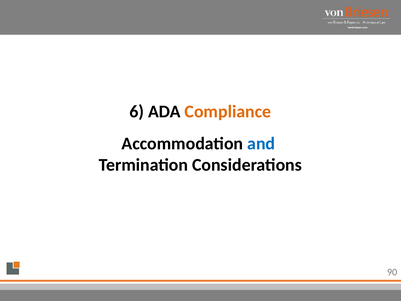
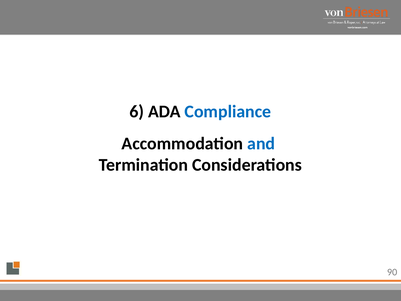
Compliance colour: orange -> blue (228, 112)
